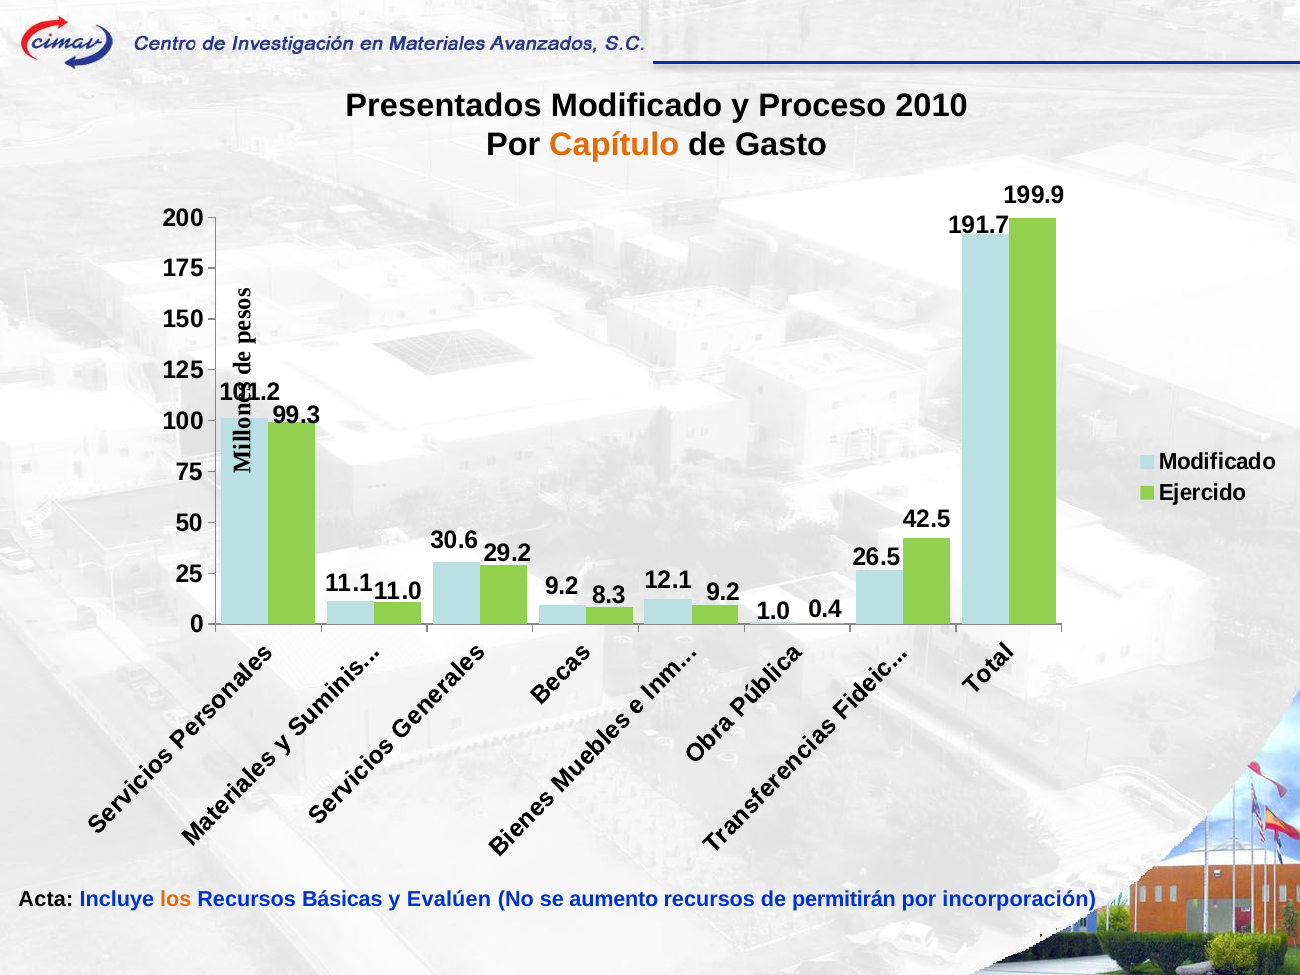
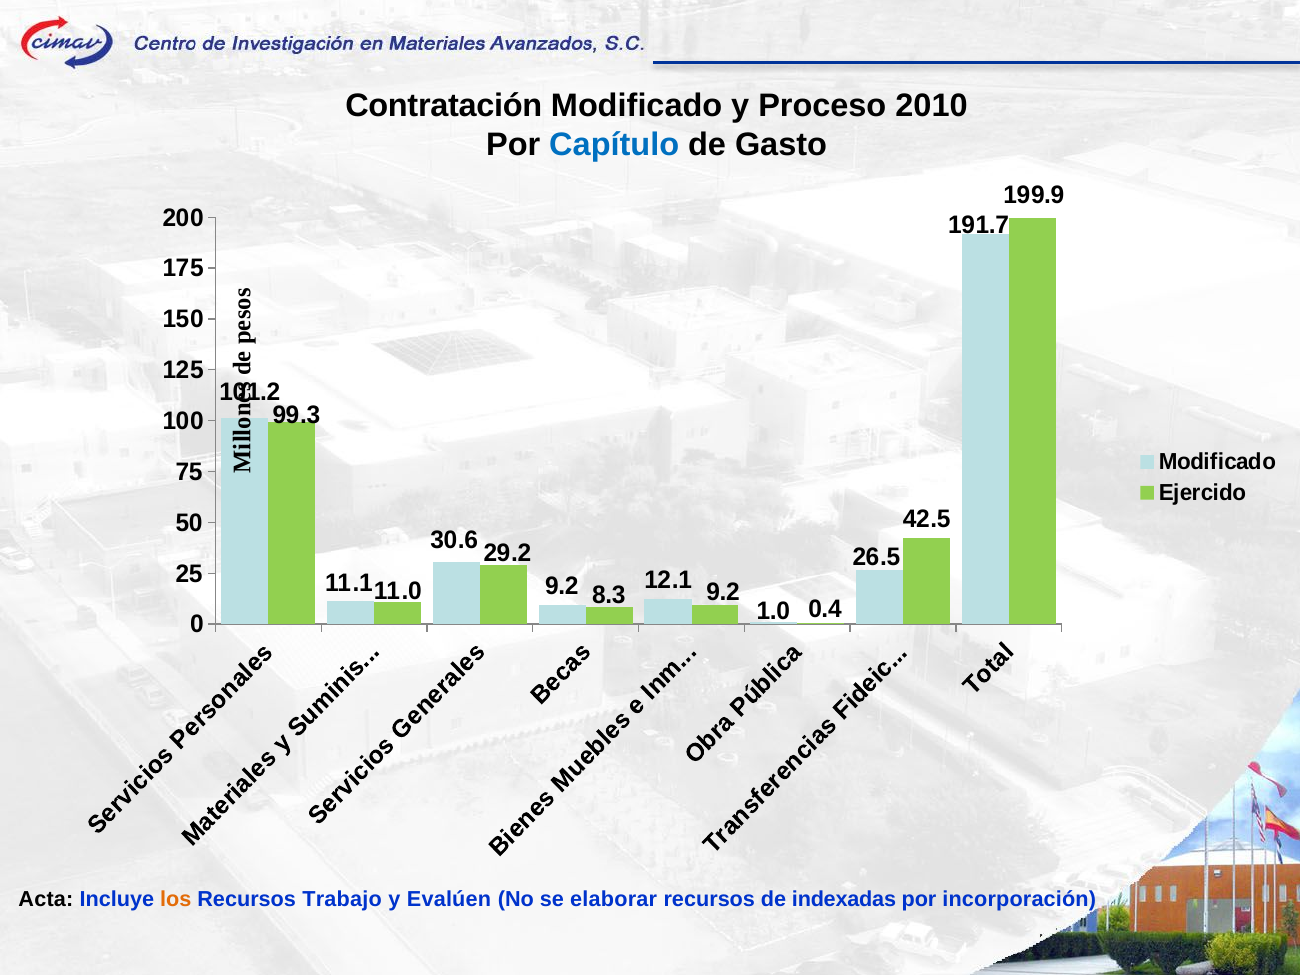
Presentados: Presentados -> Contratación (444, 106)
Capítulo colour: orange -> blue (614, 145)
Básicas: Básicas -> Trabajo (342, 899)
aumento: aumento -> elaborar (614, 899)
permitirán: permitirán -> indexadas (844, 899)
